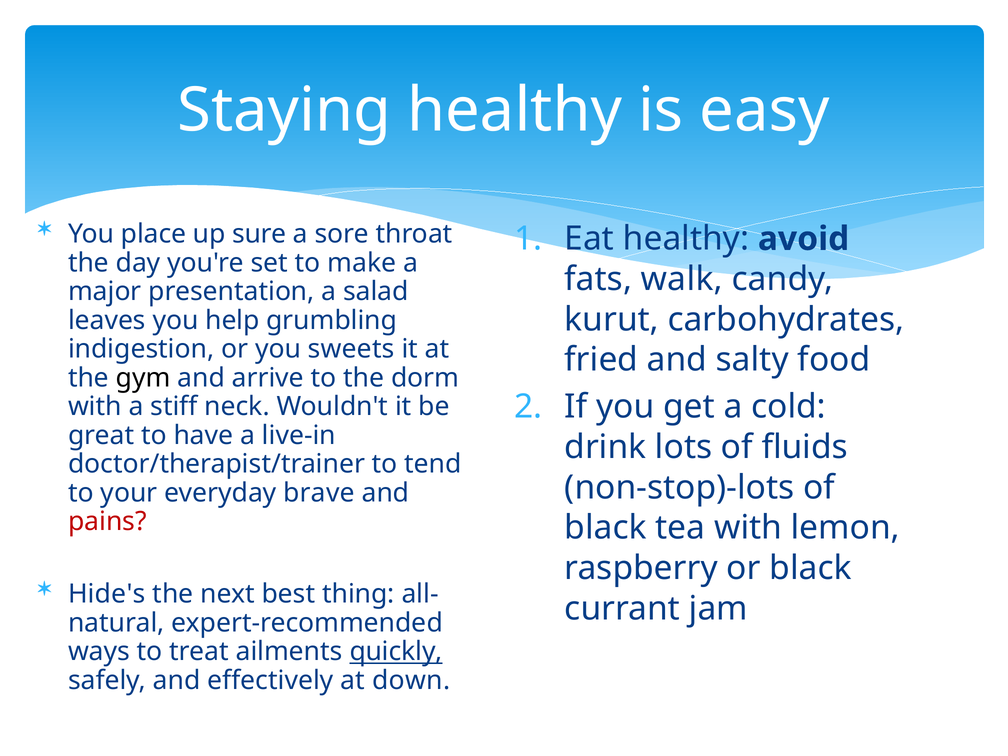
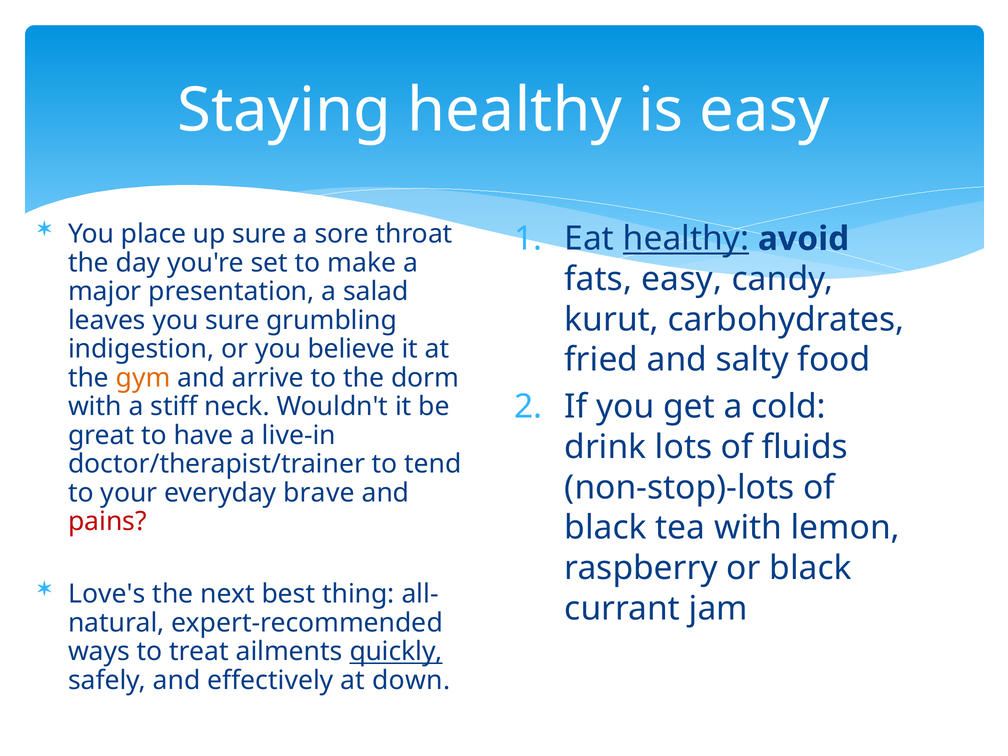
healthy underline: none -> present (686, 239)
fats walk: walk -> easy (682, 279)
you help: help -> sure (232, 320)
sweets: sweets -> believe (351, 349)
gym colour: black -> orange (143, 378)
Hide's: Hide's -> Love's (107, 594)
